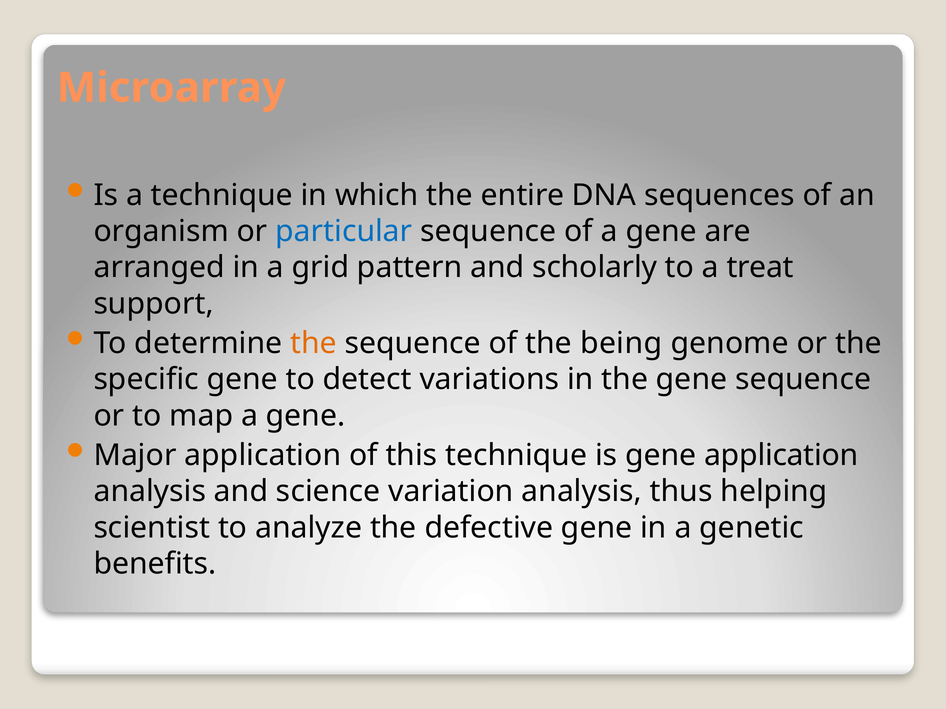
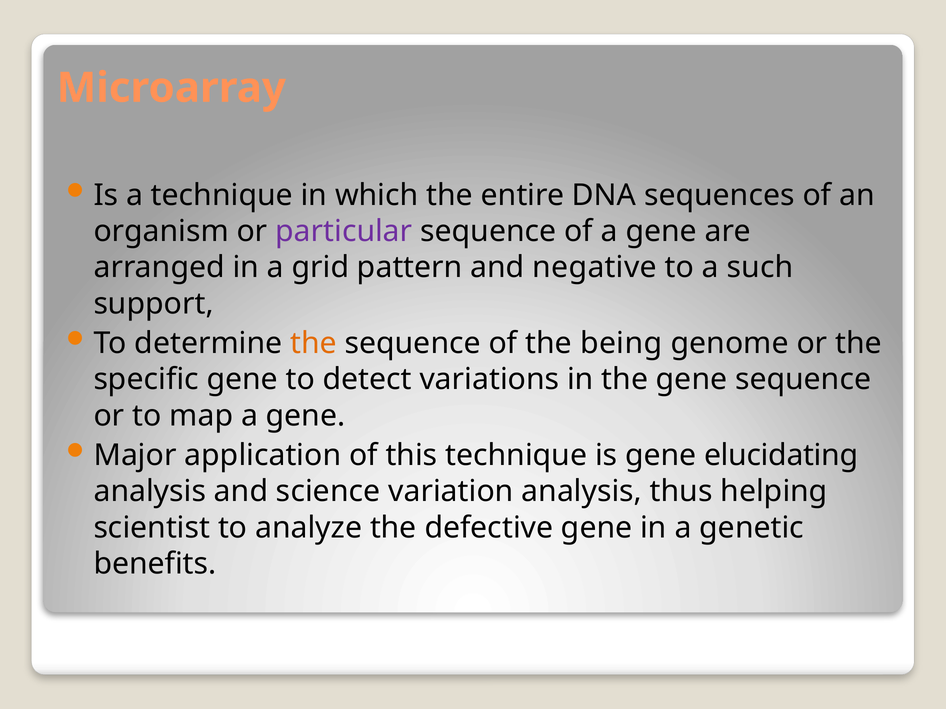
particular colour: blue -> purple (344, 231)
scholarly: scholarly -> negative (595, 268)
treat: treat -> such (760, 268)
gene application: application -> elucidating (781, 455)
